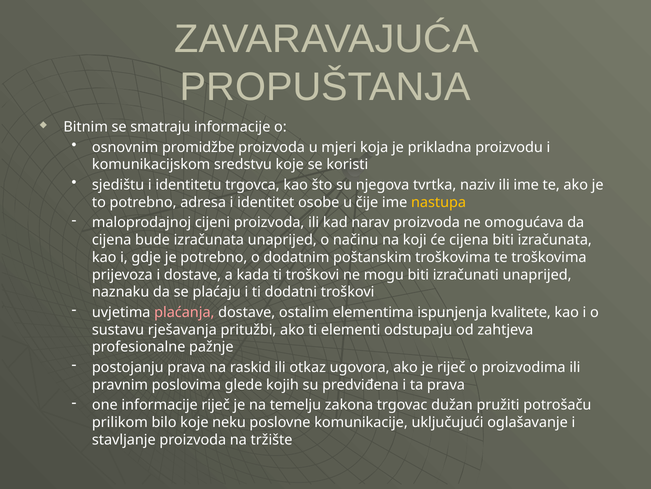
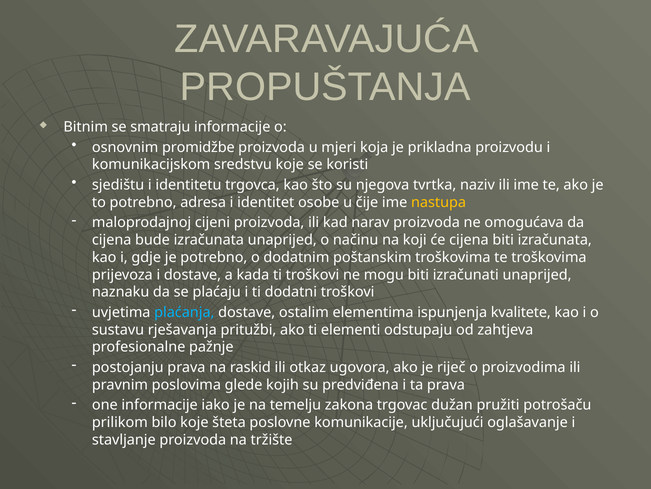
plaćanja colour: pink -> light blue (184, 312)
informacije riječ: riječ -> iako (216, 405)
neku: neku -> šteta (229, 422)
